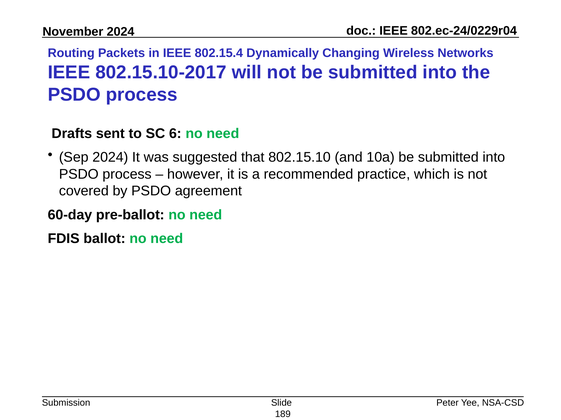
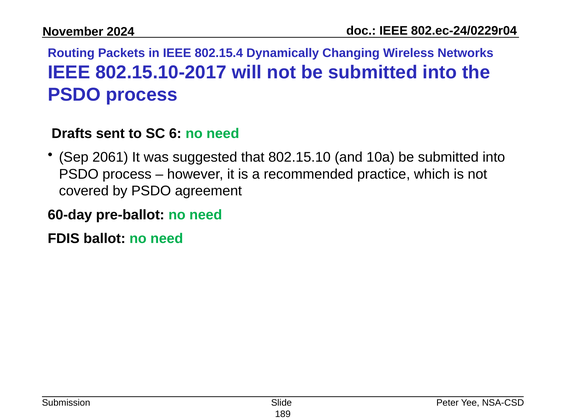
Sep 2024: 2024 -> 2061 (110, 158)
